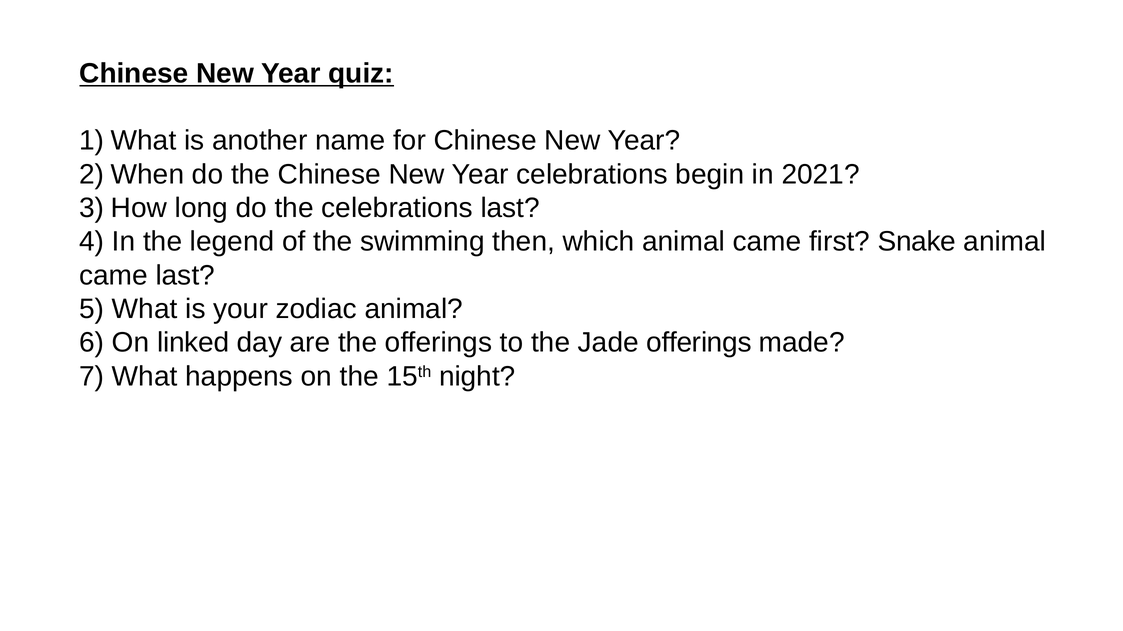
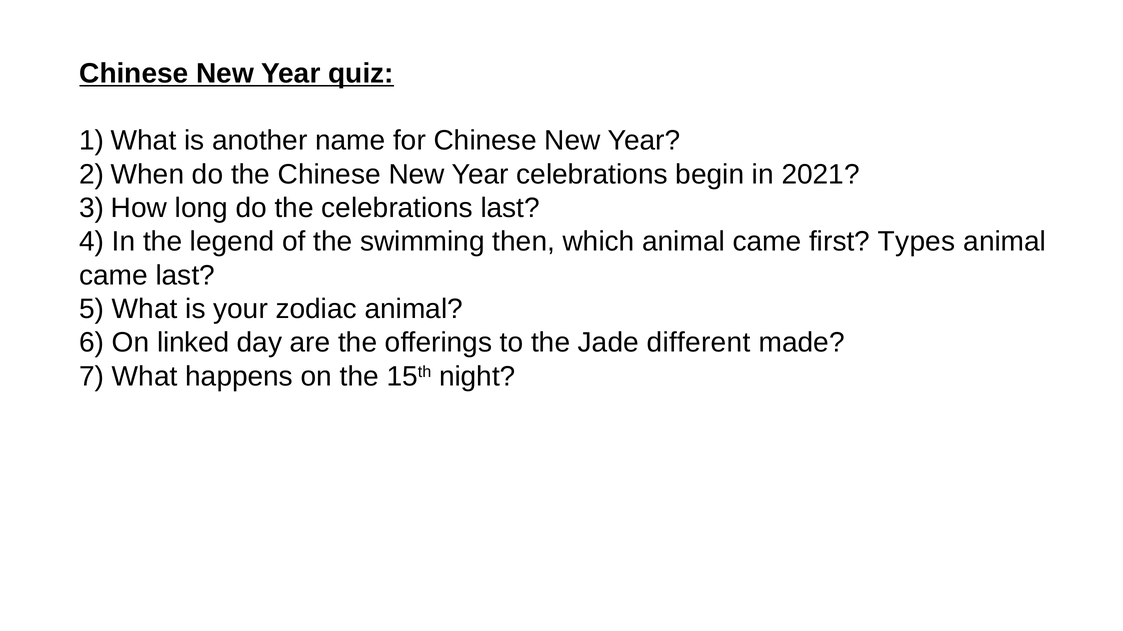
Snake: Snake -> Types (917, 242)
Jade offerings: offerings -> different (699, 343)
